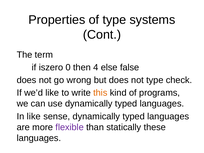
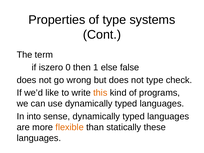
4: 4 -> 1 (96, 67)
In like: like -> into (34, 116)
flexible colour: purple -> orange (70, 127)
